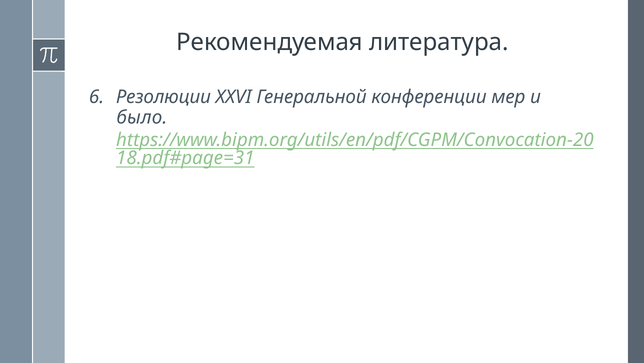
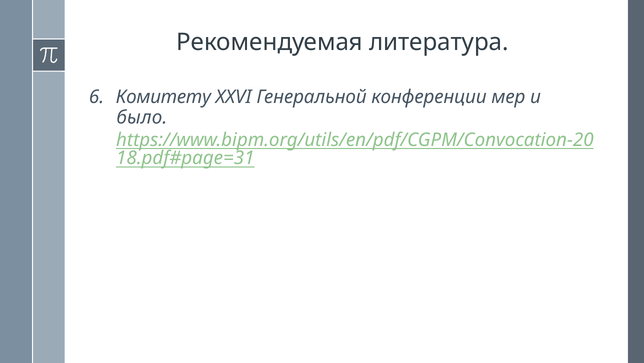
Резолюции: Резолюции -> Комитету (163, 97)
